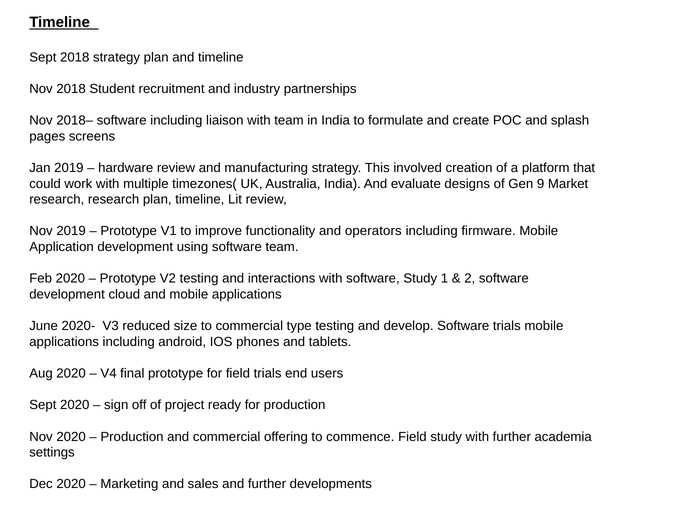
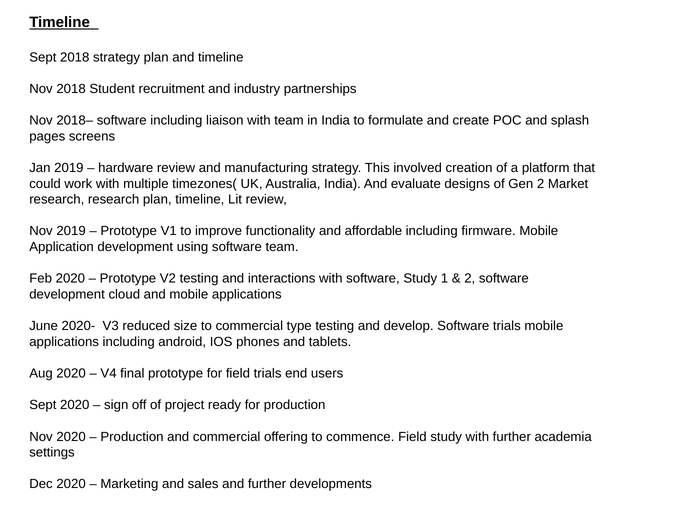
Gen 9: 9 -> 2 (541, 184)
operators: operators -> affordable (373, 231)
